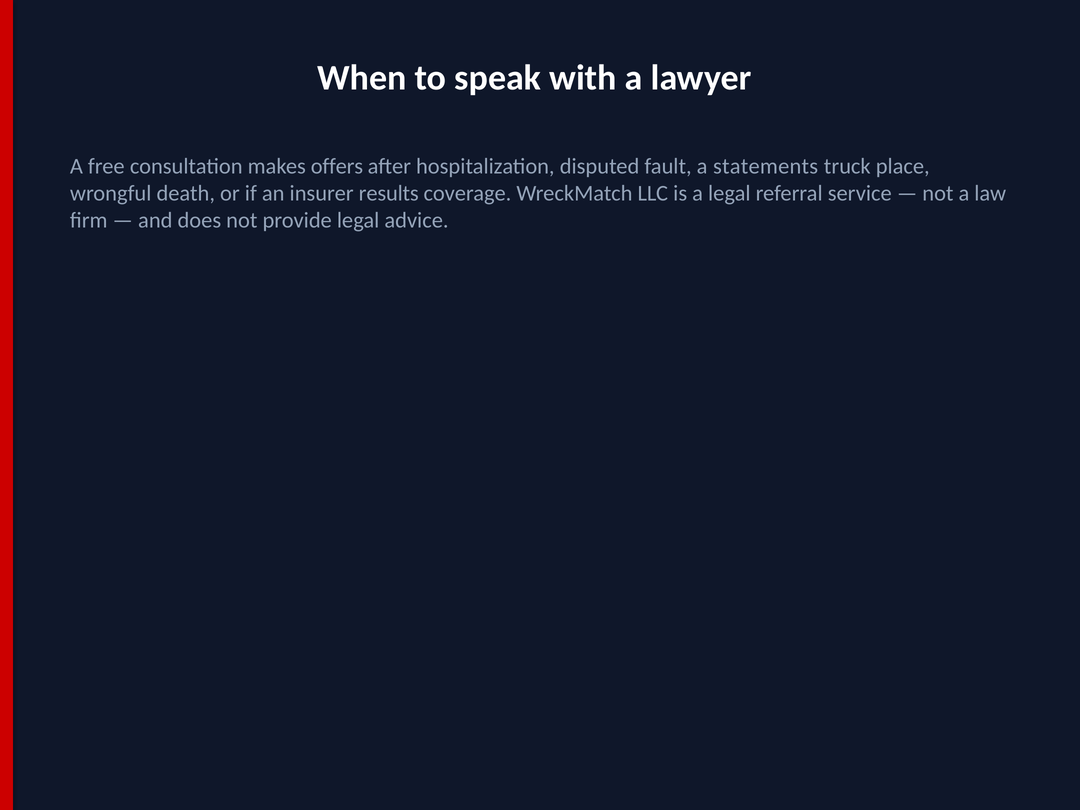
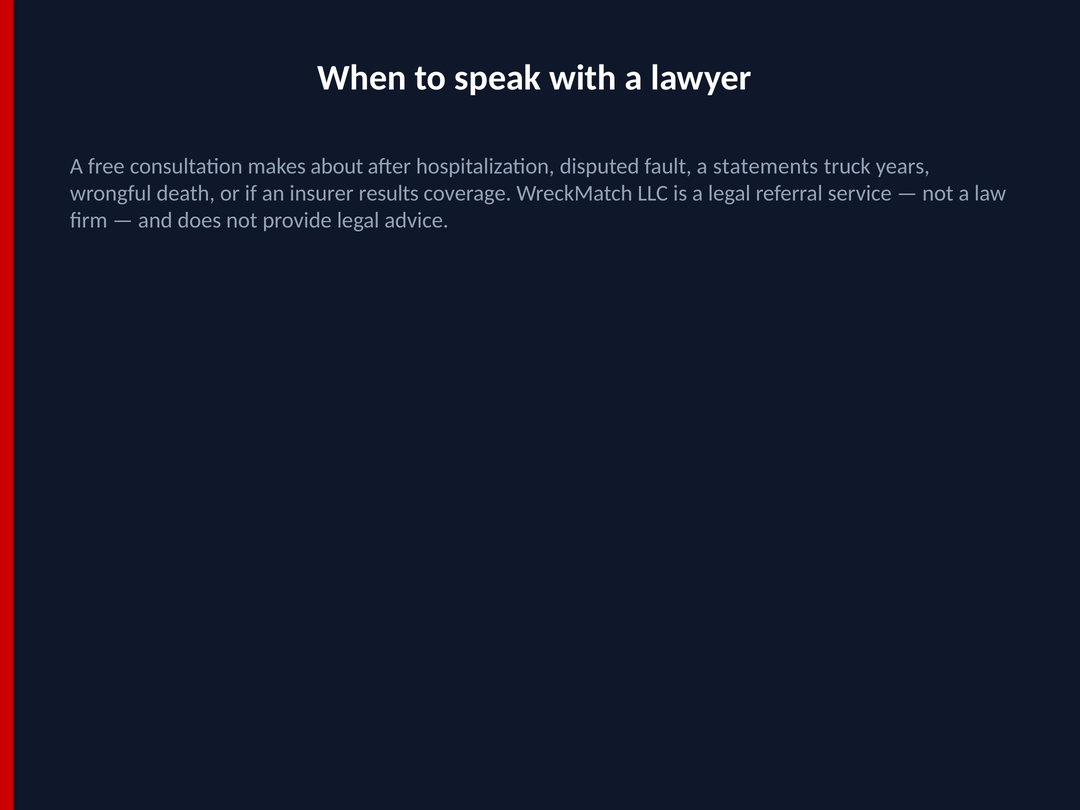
offers: offers -> about (337, 166)
place: place -> years (903, 166)
